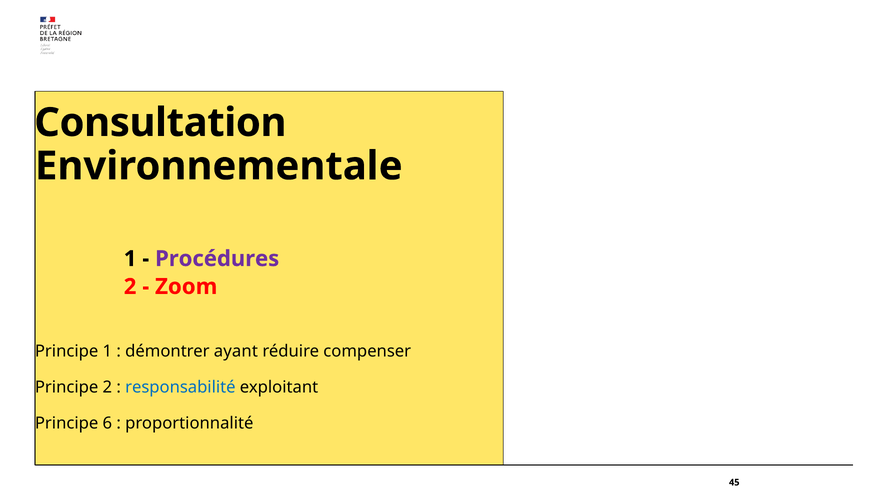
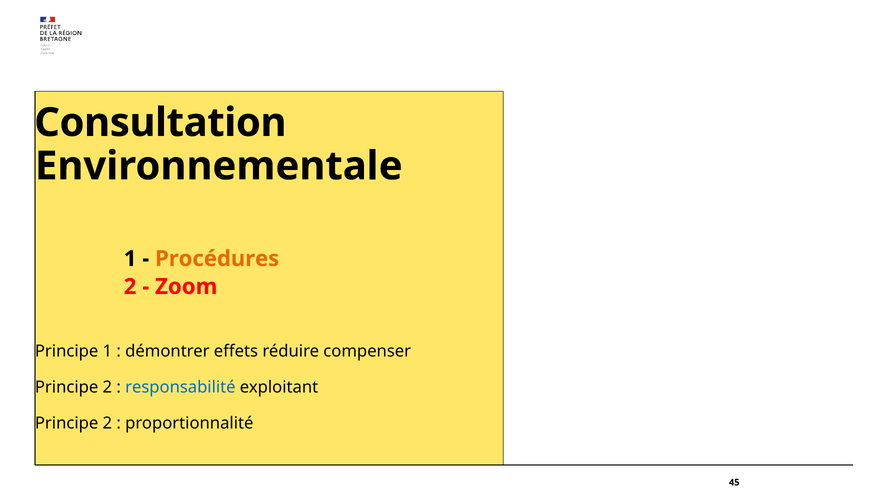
Procédures colour: purple -> orange (217, 258)
ayant: ayant -> effets (236, 351)
6: 6 -> 2 (107, 423)
